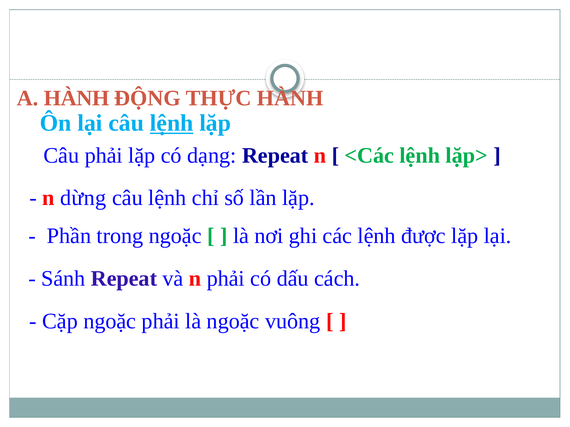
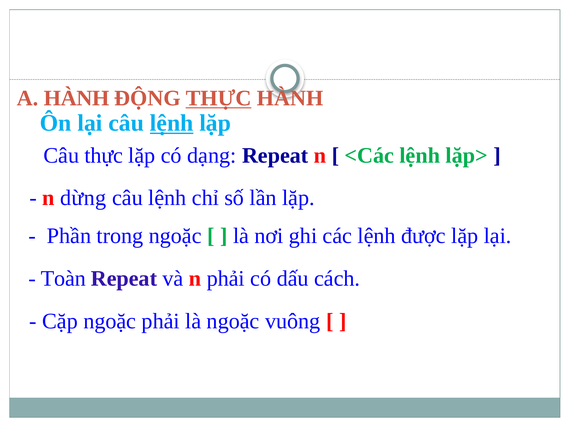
THỰC underline: none -> present (219, 98)
Câu phải: phải -> thực (104, 156)
Sánh: Sánh -> Toàn (63, 279)
